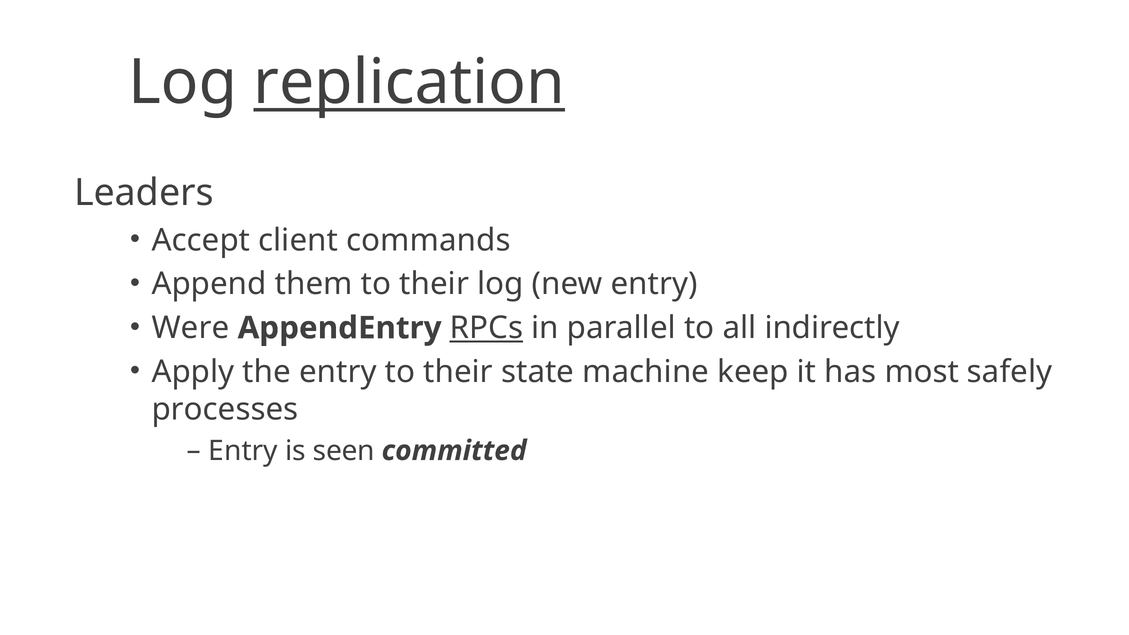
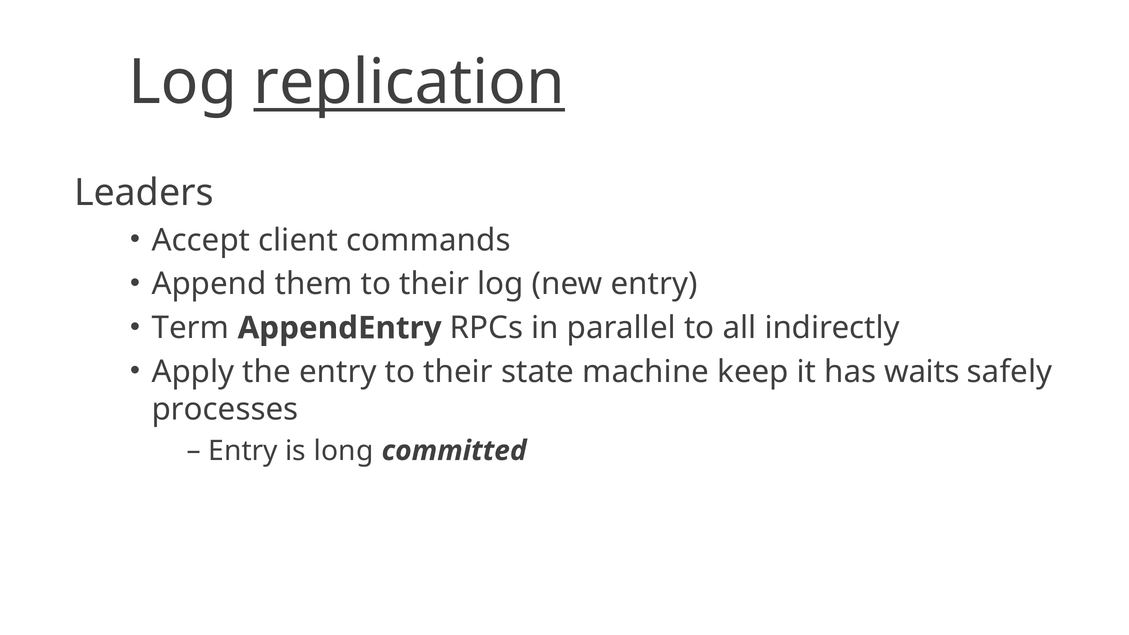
Were: Were -> Term (190, 328)
RPCs underline: present -> none (486, 328)
most: most -> waits (922, 372)
seen: seen -> long (344, 451)
